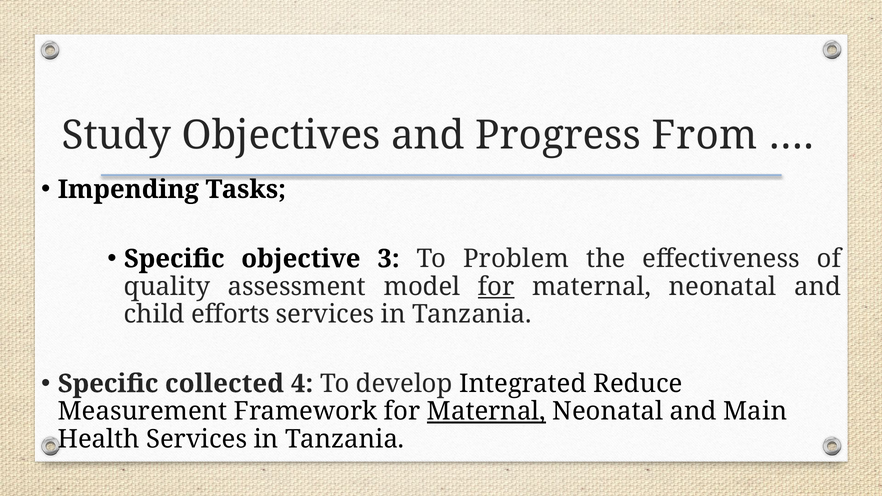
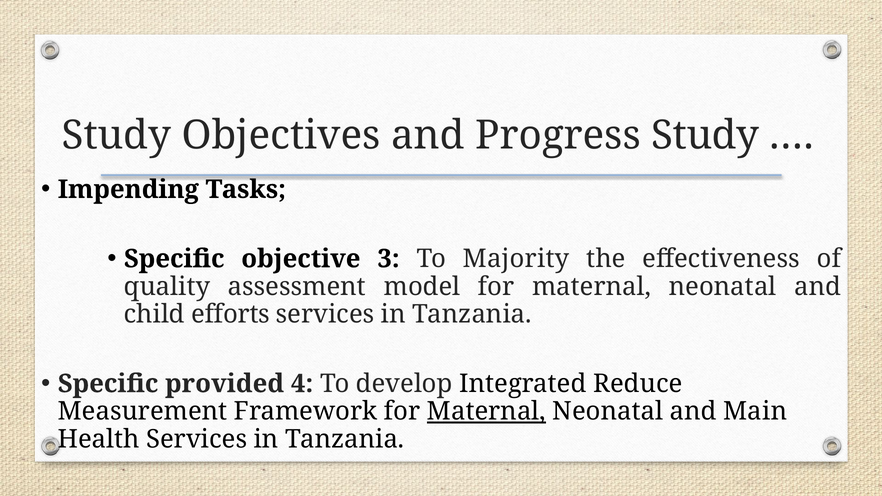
Progress From: From -> Study (705, 135)
Problem: Problem -> Majority (516, 259)
for underline: present -> none (496, 287)
collected: collected -> provided (225, 384)
